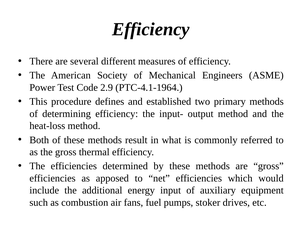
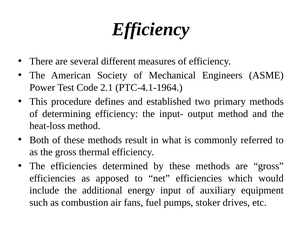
2.9: 2.9 -> 2.1 (107, 87)
